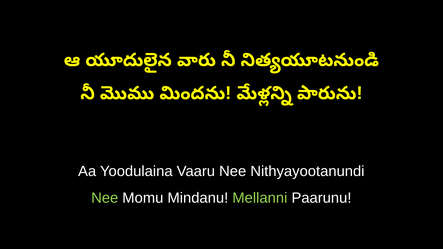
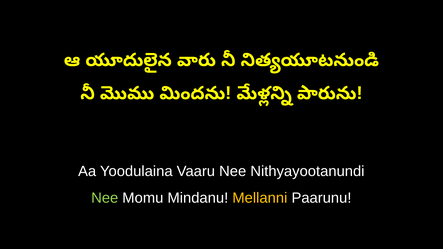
Mellanni colour: light green -> yellow (260, 198)
